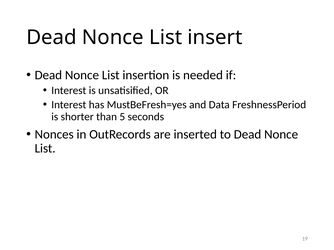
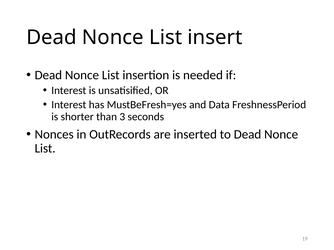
5: 5 -> 3 (122, 117)
